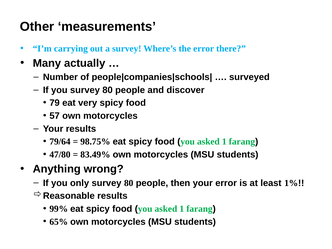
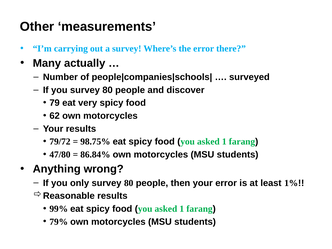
57: 57 -> 62 (55, 116)
79/64: 79/64 -> 79/72 (60, 142)
83.49%: 83.49% -> 86.84% (95, 155)
65%: 65% -> 79% (59, 222)
